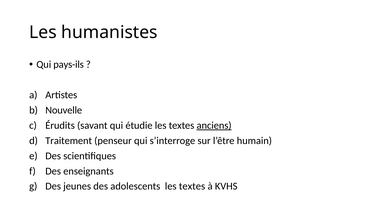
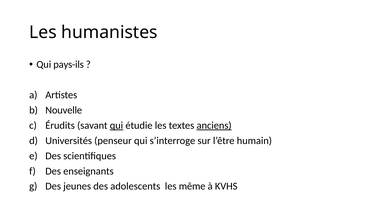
qui underline: none -> present (116, 125)
Traitement: Traitement -> Universités (69, 140)
adolescents les textes: textes -> même (192, 186)
